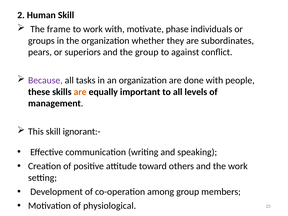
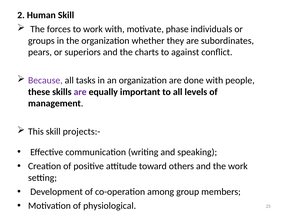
frame: frame -> forces (59, 29)
the group: group -> charts (147, 52)
are colour: orange -> purple (80, 92)
ignorant:-: ignorant:- -> projects:- (82, 132)
